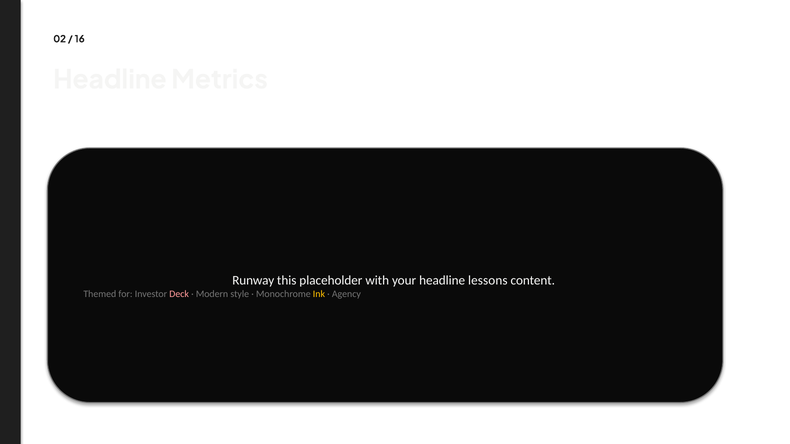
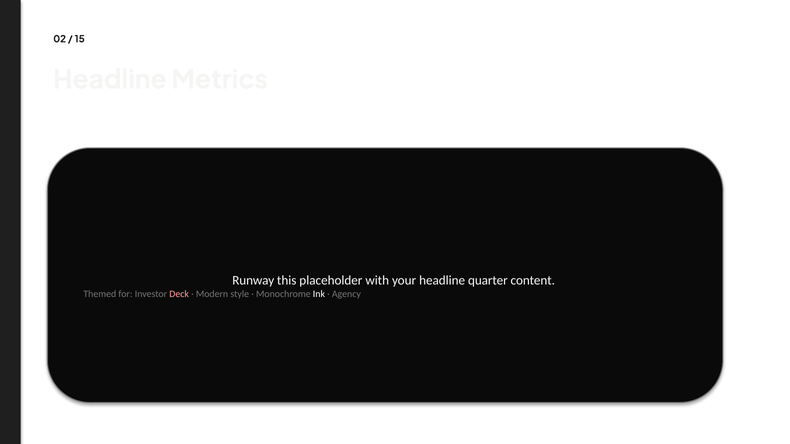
16: 16 -> 15 (80, 39)
lessons: lessons -> quarter (488, 281)
Ink colour: yellow -> white (319, 294)
